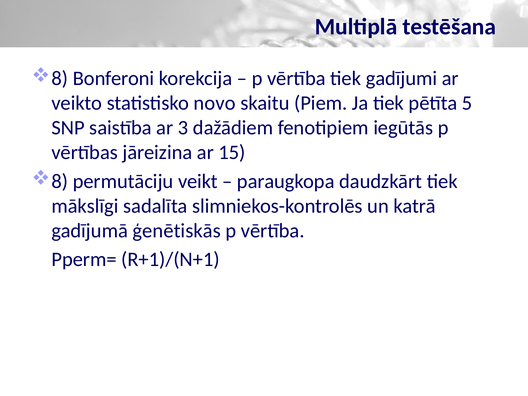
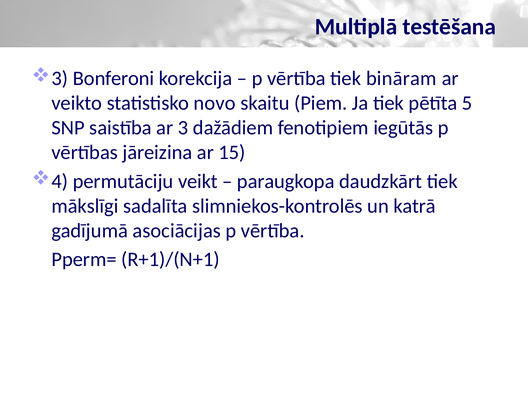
8: 8 -> 3 (60, 79)
gadījumi: gadījumi -> bināram (401, 79)
8: 8 -> 4 (60, 181)
ģenētiskās: ģenētiskās -> asociācijas (177, 231)
